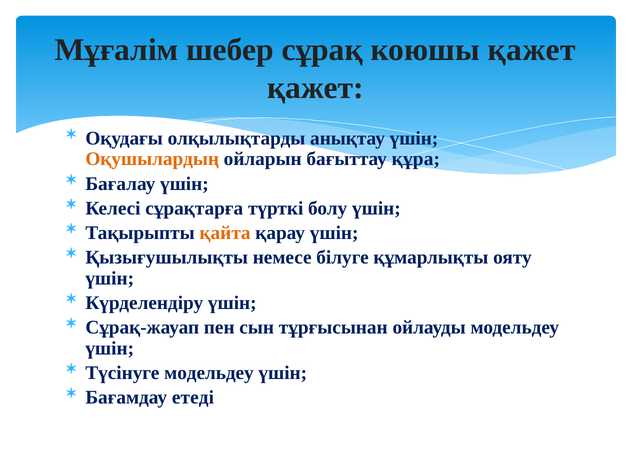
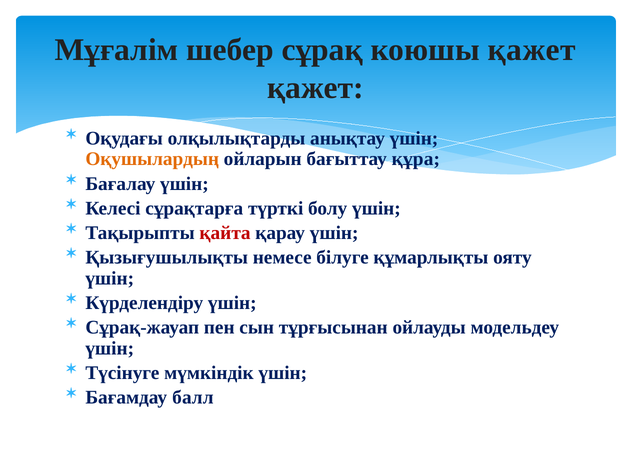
қайта colour: orange -> red (225, 233)
Түсінуге модельдеу: модельдеу -> мүмкіндік (209, 373)
етеді: етеді -> балл (193, 398)
